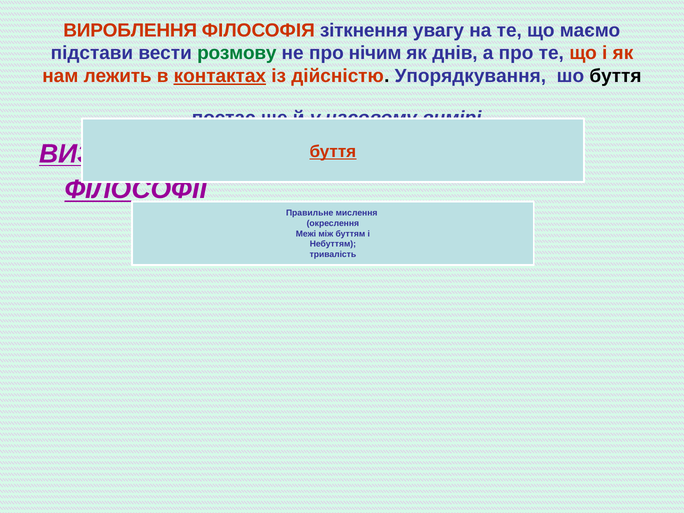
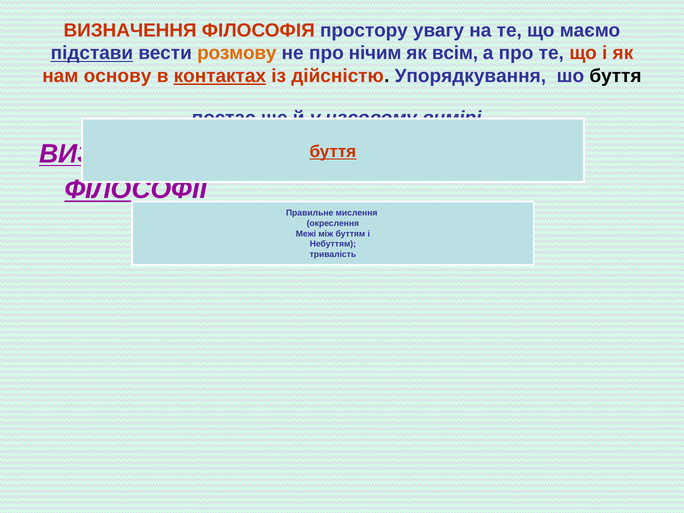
ВИРОБЛЕННЯ: ВИРОБЛЕННЯ -> ВИЗНАЧЕННЯ (130, 30)
зіткнення: зіткнення -> простору (364, 30)
підстави underline: none -> present (92, 53)
розмову colour: green -> orange (237, 53)
днів: днів -> всім (455, 53)
лежить: лежить -> основу (118, 76)
